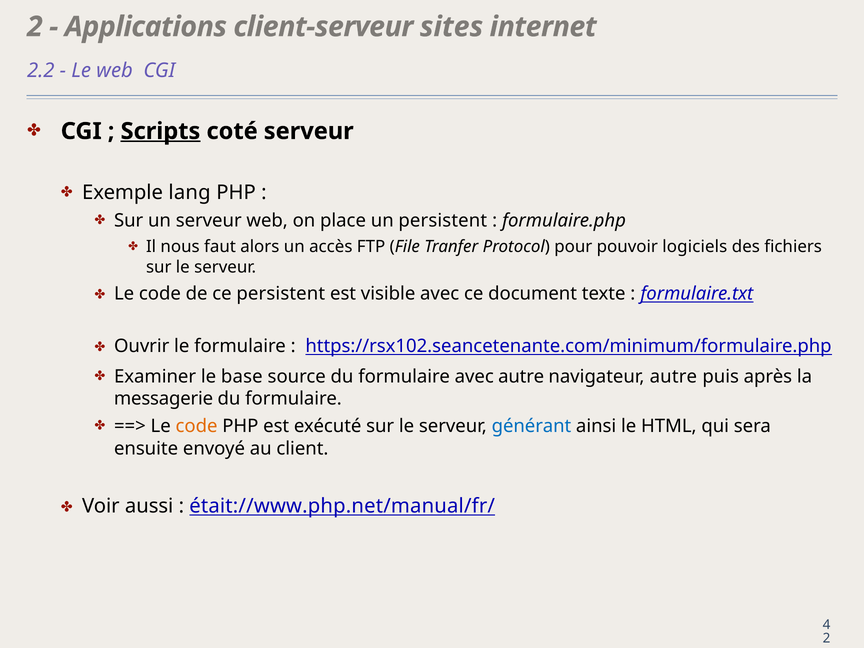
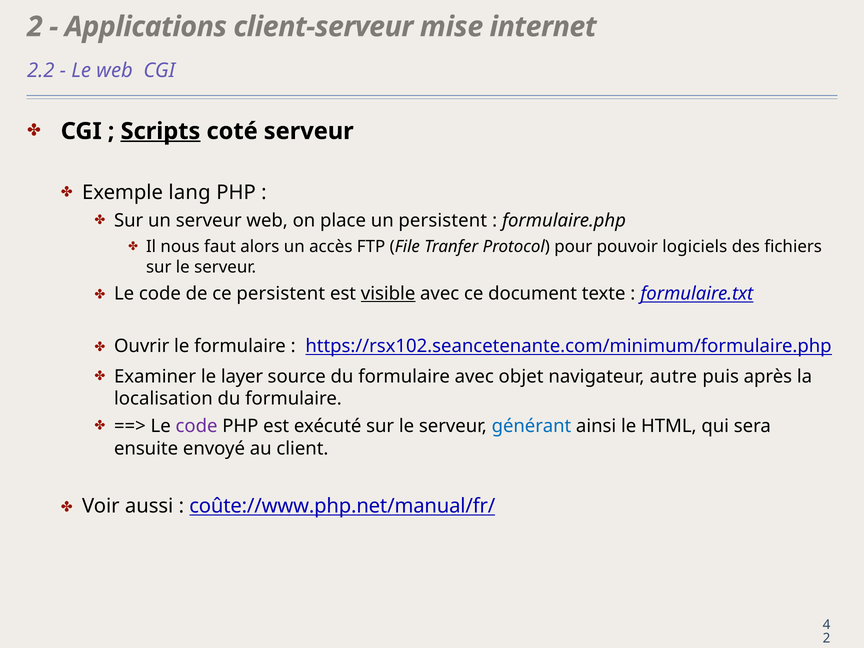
sites: sites -> mise (452, 27)
visible underline: none -> present (388, 294)
base: base -> layer (242, 377)
avec autre: autre -> objet (521, 377)
messagerie: messagerie -> localisation (163, 399)
code colour: orange -> purple (197, 426)
était://www.php.net/manual/fr/: était://www.php.net/manual/fr/ -> coûte://www.php.net/manual/fr/ (342, 506)
